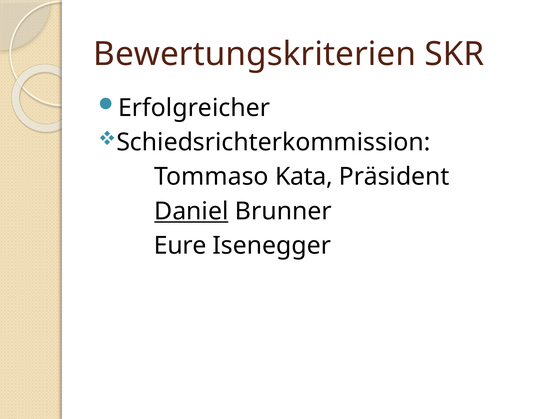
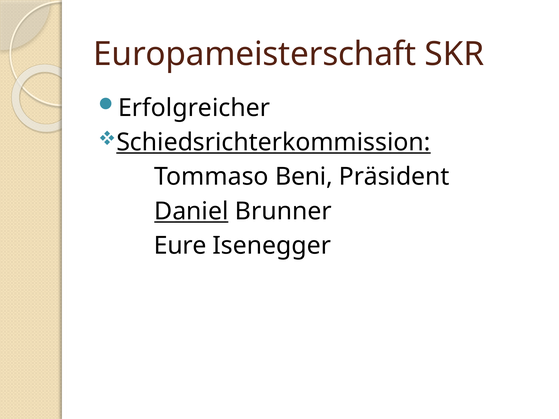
Bewertungskriterien: Bewertungskriterien -> Europameisterschaft (255, 54)
Schiedsrichterkommission underline: none -> present (273, 142)
Kata: Kata -> Beni (304, 177)
